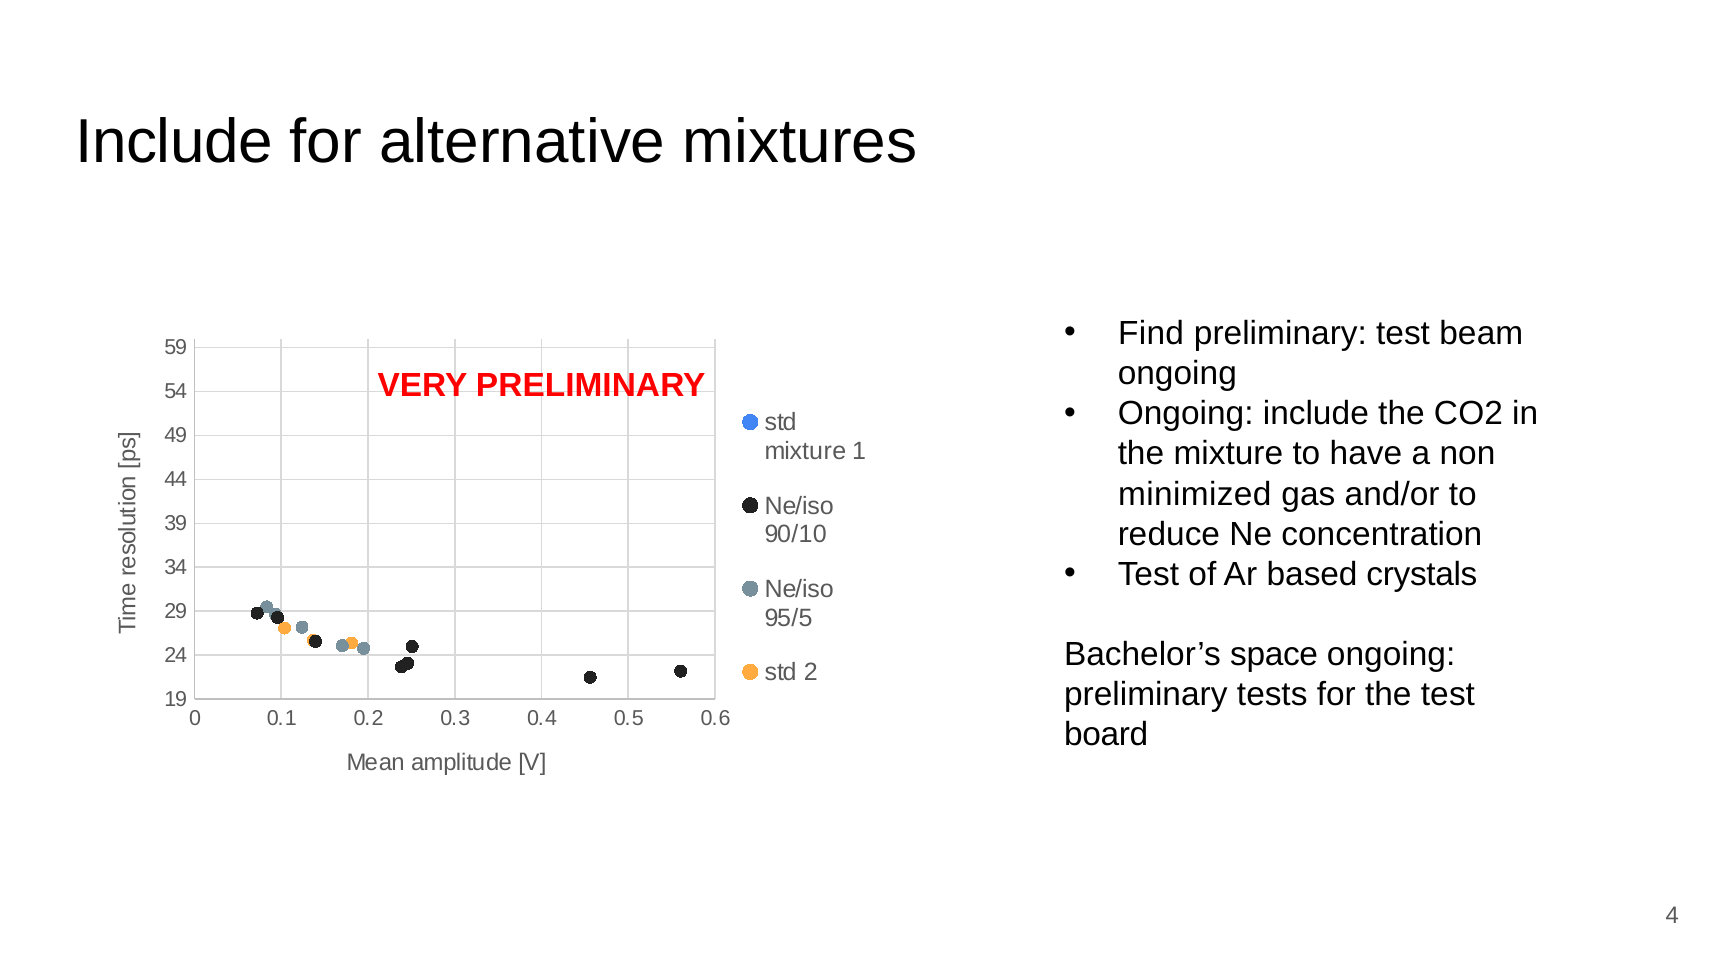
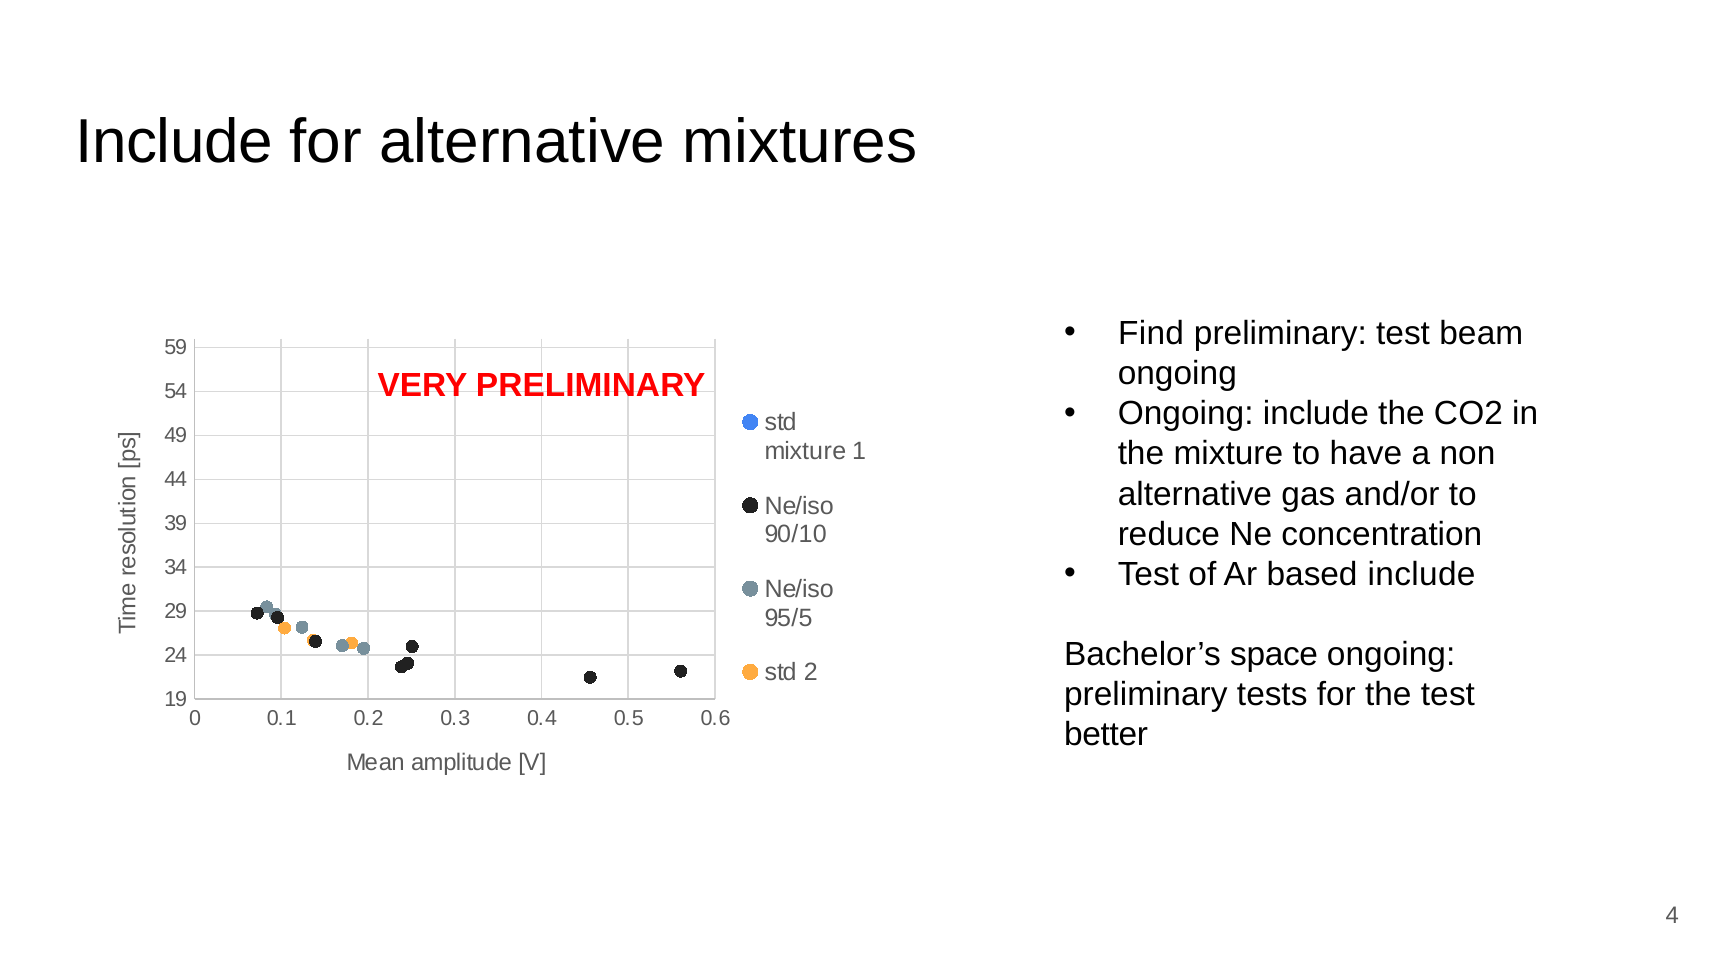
minimized: minimized -> alternative (1195, 494)
based crystals: crystals -> include (1422, 574)
board: board -> better (1106, 735)
